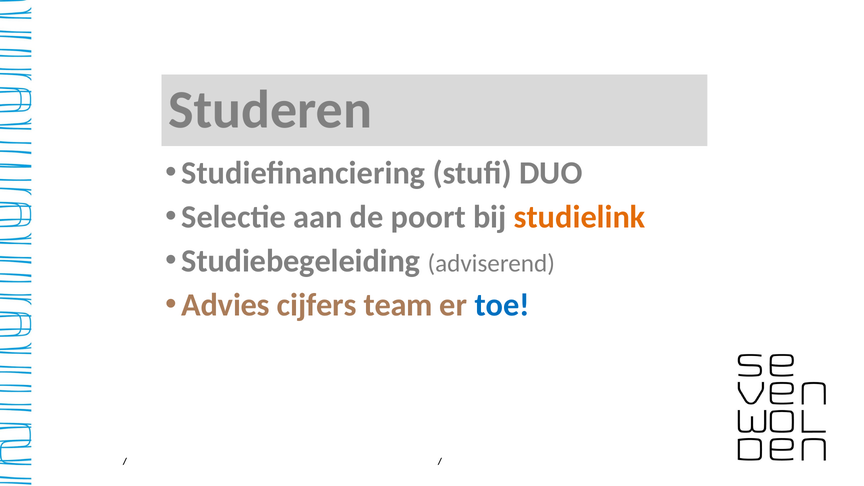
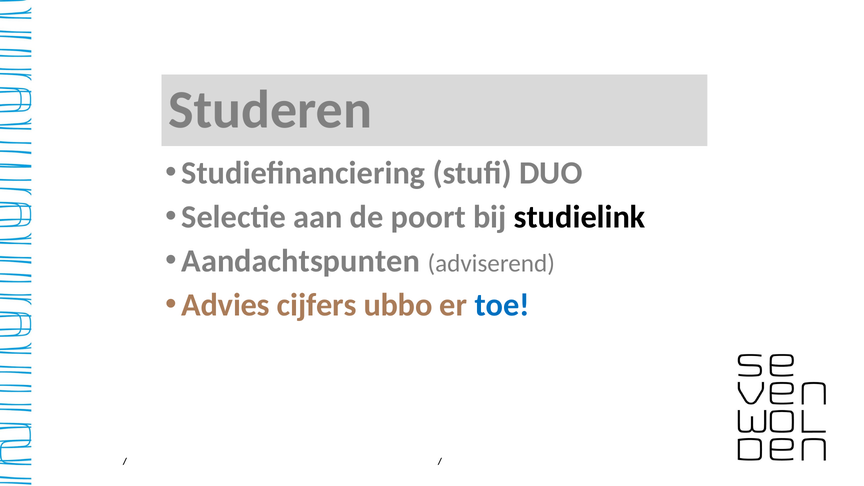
studielink colour: orange -> black (580, 217)
Studiebegeleiding: Studiebegeleiding -> Aandachtspunten (301, 261)
team: team -> ubbo (398, 305)
